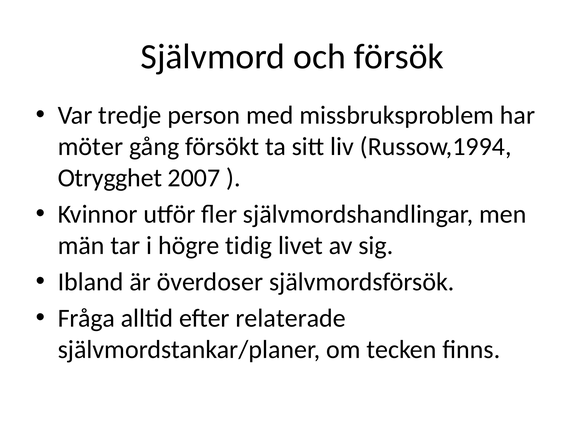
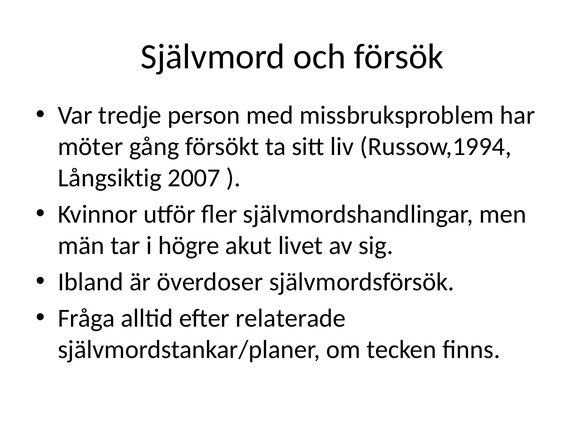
Otrygghet: Otrygghet -> Långsiktig (110, 178)
tidig: tidig -> akut (249, 245)
